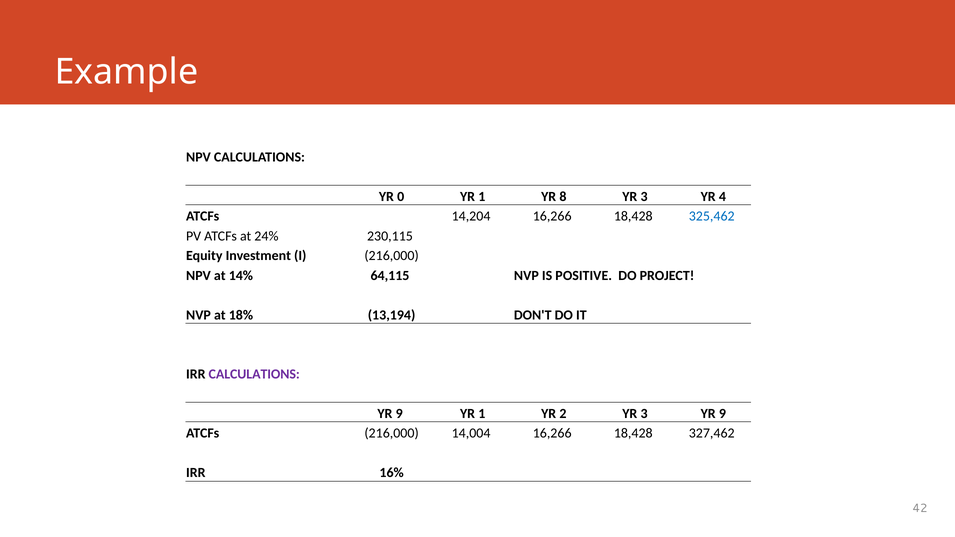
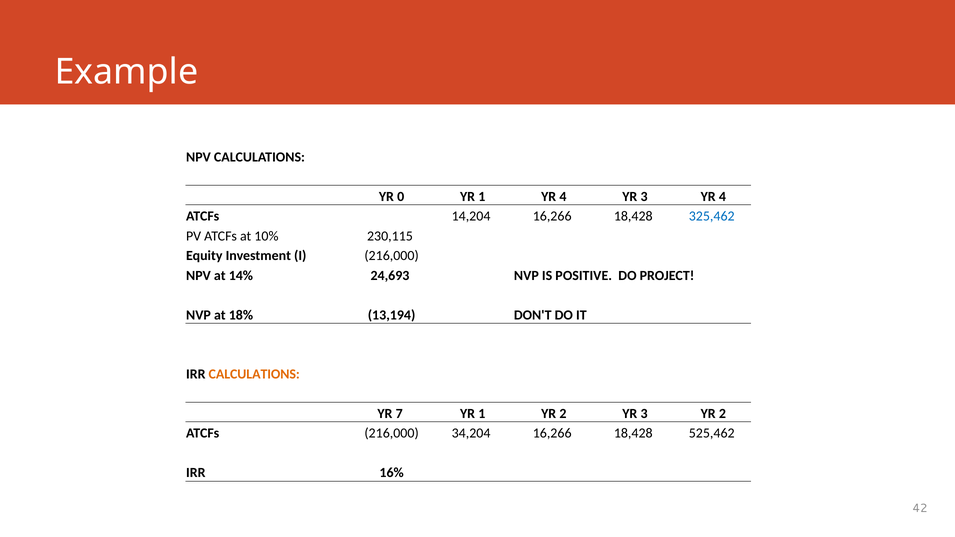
1 YR 8: 8 -> 4 (563, 197)
24%: 24% -> 10% (266, 236)
64,115: 64,115 -> 24,693 (390, 276)
CALCULATIONS colour: purple -> orange (254, 374)
9: 9 -> 7 (399, 414)
3 YR 9: 9 -> 2 (722, 414)
14,004: 14,004 -> 34,204 (471, 433)
327,462: 327,462 -> 525,462 (712, 433)
